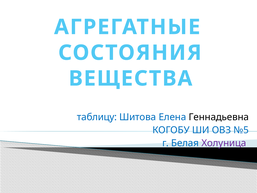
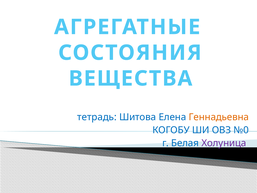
таблицу: таблицу -> тетрадь (97, 117)
Геннадьевна colour: black -> orange (219, 117)
№5: №5 -> №0 (241, 130)
